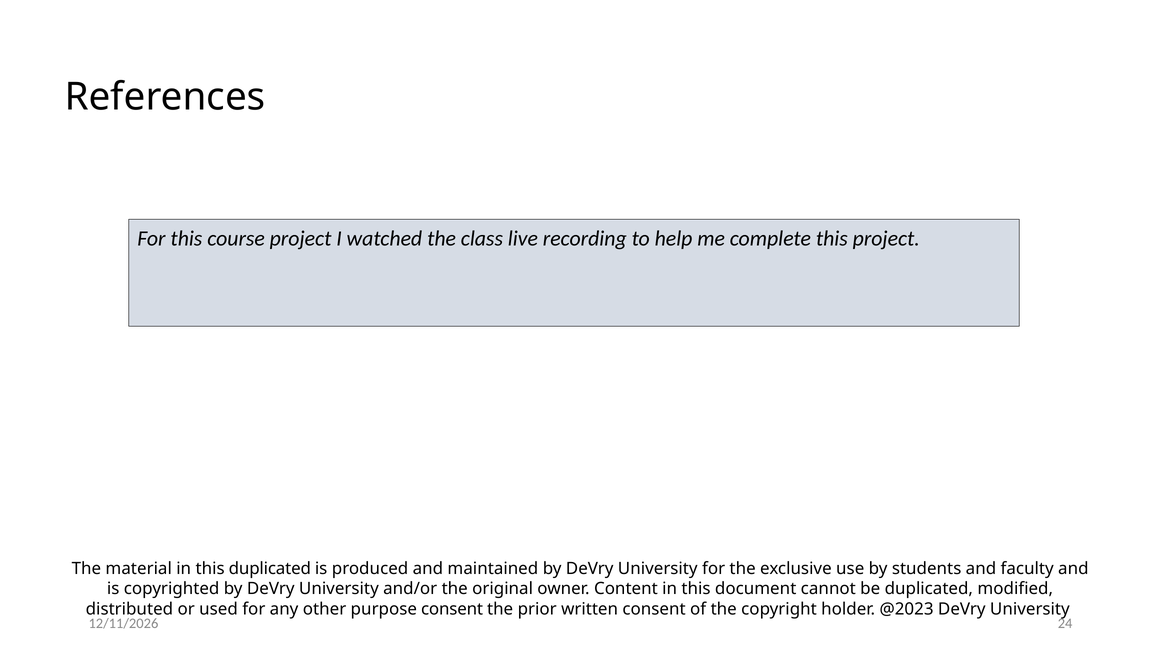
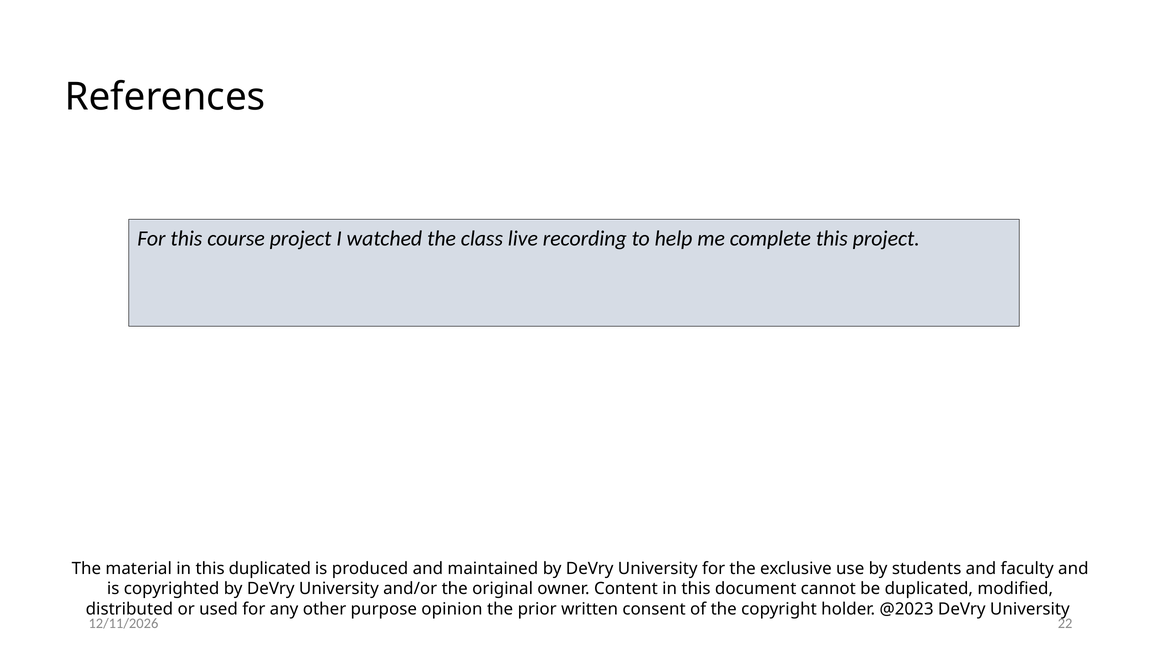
purpose consent: consent -> opinion (452, 609)
24: 24 -> 22 (1065, 624)
